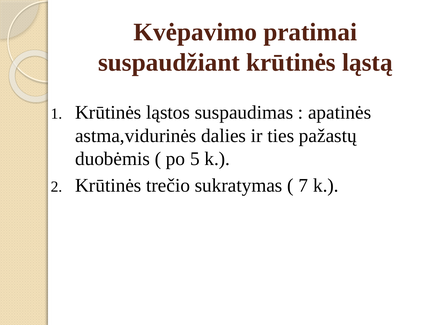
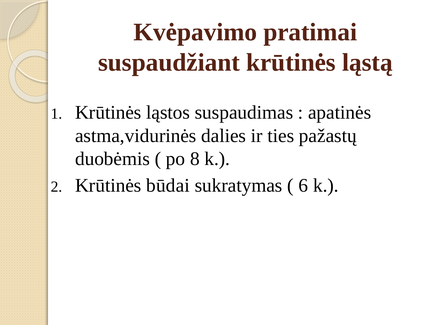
5: 5 -> 8 (195, 159)
trečio: trečio -> būdai (168, 185)
7: 7 -> 6 (303, 185)
